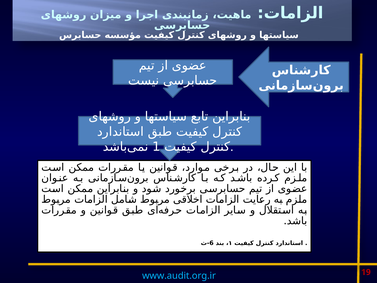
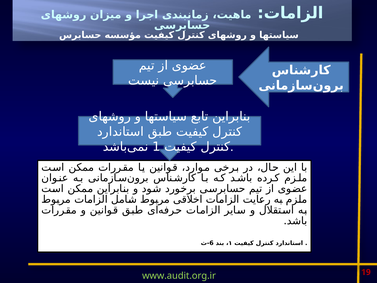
www.audit.org.ir colour: light blue -> light green (179, 276)
